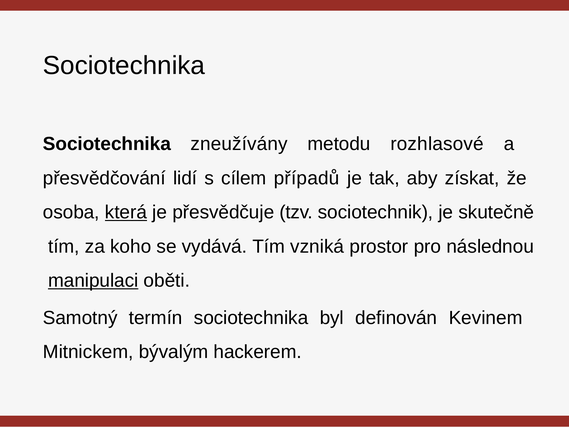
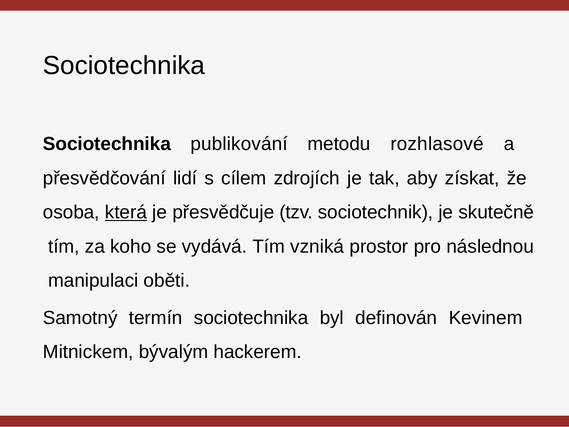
zneužívány: zneužívány -> publikování (239, 144)
případů: případů -> zdrojích (307, 178)
manipulaci underline: present -> none (93, 281)
